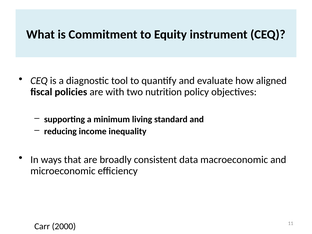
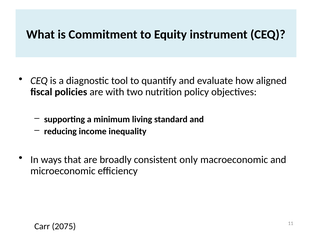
data: data -> only (189, 160)
2000: 2000 -> 2075 (64, 226)
